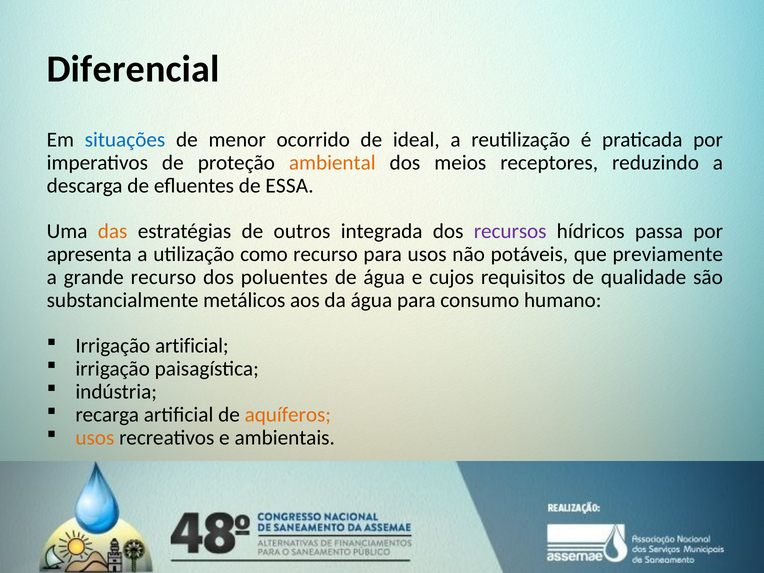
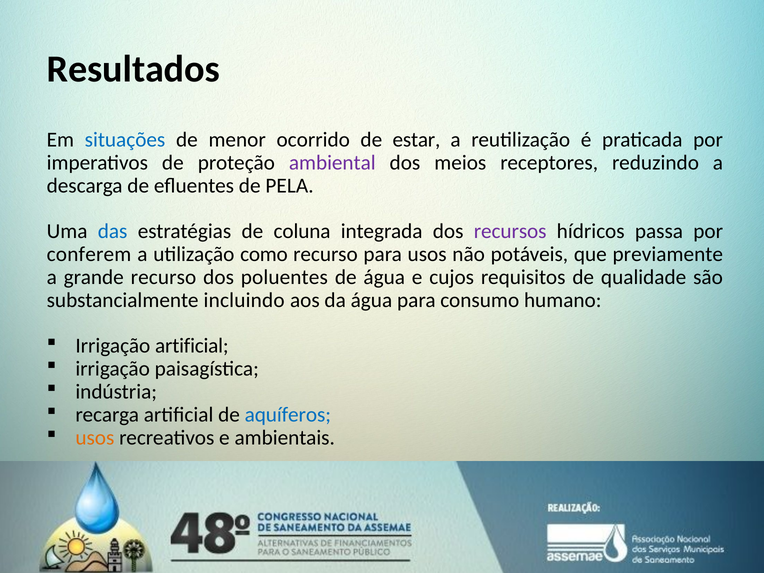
Diferencial: Diferencial -> Resultados (133, 69)
ideal: ideal -> estar (416, 140)
ambiental colour: orange -> purple (332, 163)
ESSA: ESSA -> PELA (290, 185)
das colour: orange -> blue (113, 231)
outros: outros -> coluna (302, 231)
apresenta: apresenta -> conferem (89, 254)
metálicos: metálicos -> incluindo (244, 300)
aquíferos colour: orange -> blue (288, 415)
